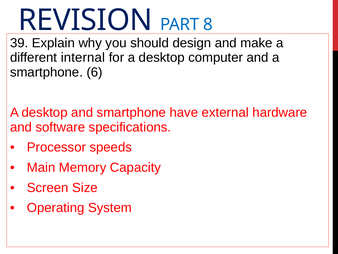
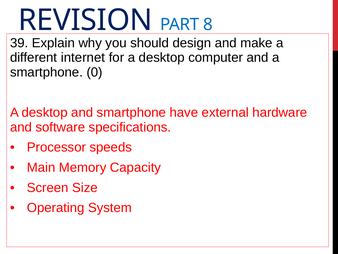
internal: internal -> internet (83, 57)
6: 6 -> 0 (95, 72)
